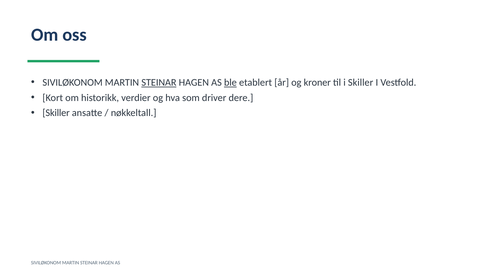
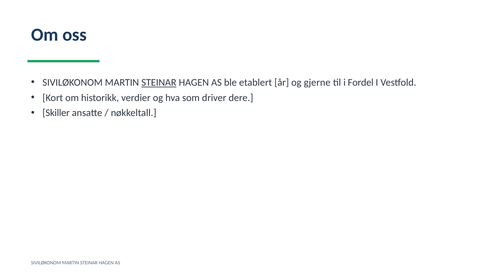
ble underline: present -> none (230, 83)
kroner: kroner -> gjerne (317, 83)
i Skiller: Skiller -> Fordel (361, 83)
